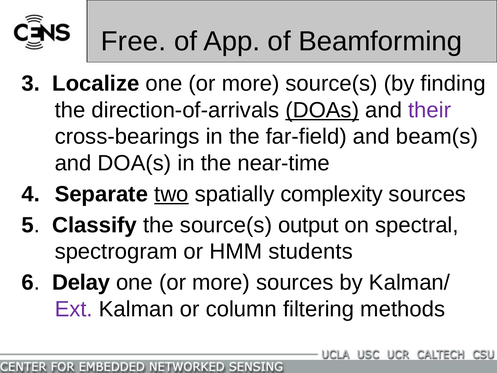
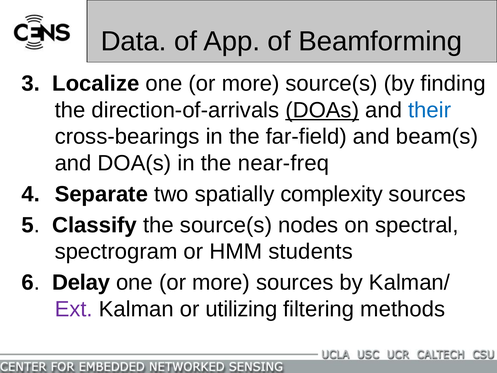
Free: Free -> Data (134, 41)
their colour: purple -> blue (430, 110)
near-time: near-time -> near-freq (284, 163)
two underline: present -> none (171, 194)
output: output -> nodes (308, 225)
column: column -> utilizing (241, 309)
